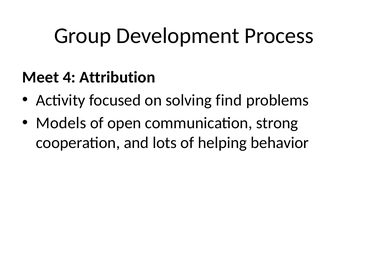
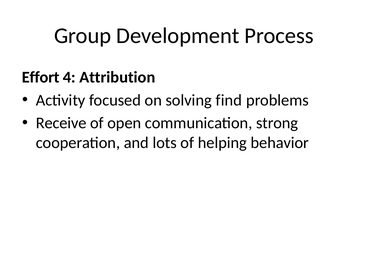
Meet: Meet -> Effort (41, 77)
Models: Models -> Receive (61, 123)
